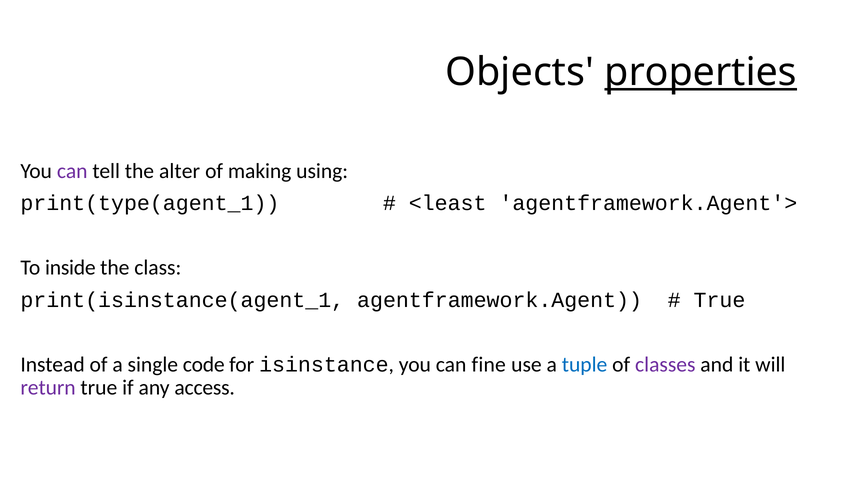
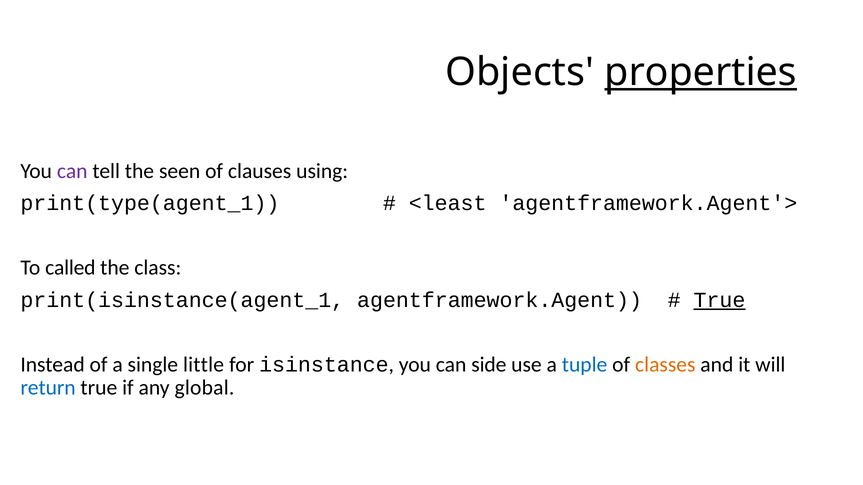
alter: alter -> seen (180, 171)
making: making -> clauses (260, 171)
inside: inside -> called (70, 268)
True underline: none -> present (719, 300)
code: code -> little (204, 365)
fine: fine -> side (489, 365)
classes colour: purple -> orange (665, 365)
return colour: purple -> blue (48, 388)
access: access -> global (204, 388)
